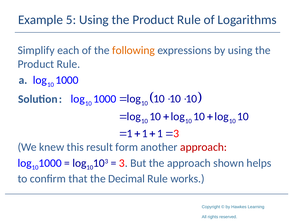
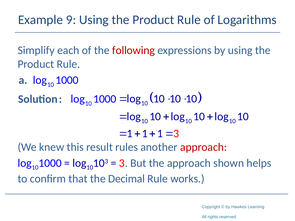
5: 5 -> 9 (71, 20)
following colour: orange -> red (134, 50)
form: form -> rules (127, 147)
